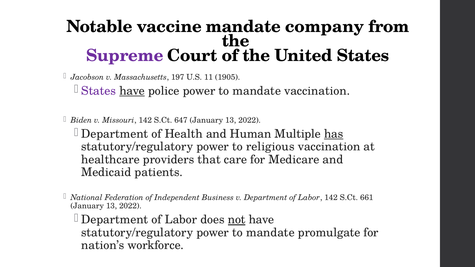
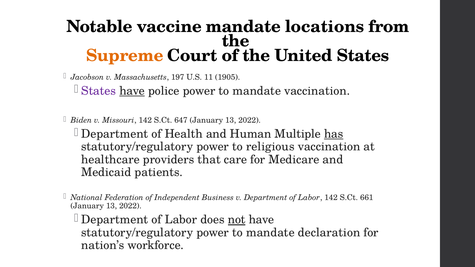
company: company -> locations (325, 27)
Supreme colour: purple -> orange (125, 56)
promulgate: promulgate -> declaration (329, 233)
